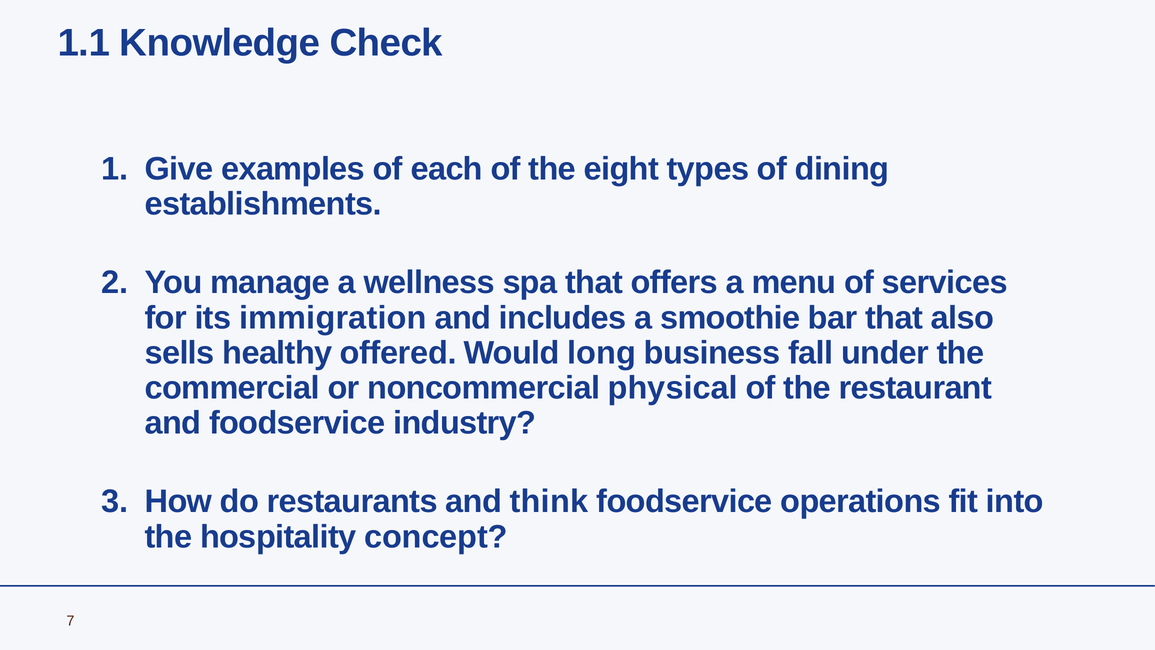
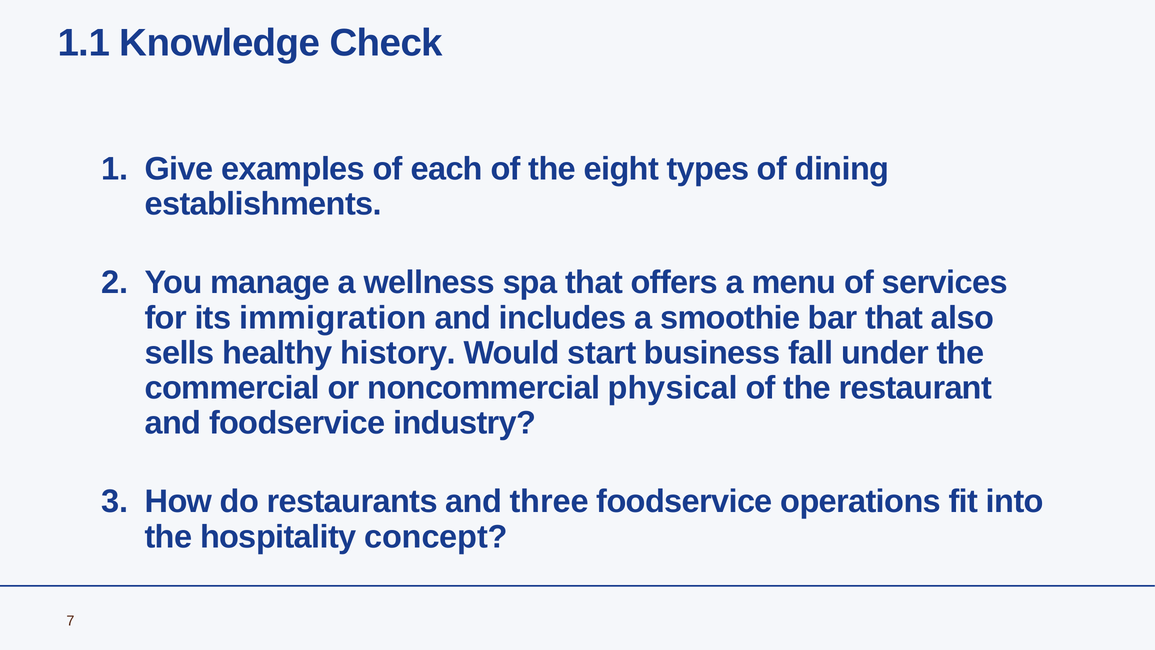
offered: offered -> history (398, 353)
long: long -> start (602, 353)
think: think -> three (549, 501)
